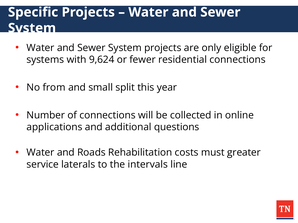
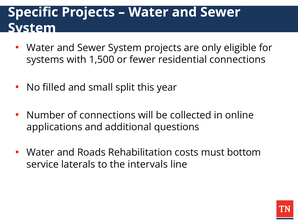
9,624: 9,624 -> 1,500 (102, 60)
from: from -> filled (54, 88)
greater: greater -> bottom (244, 153)
